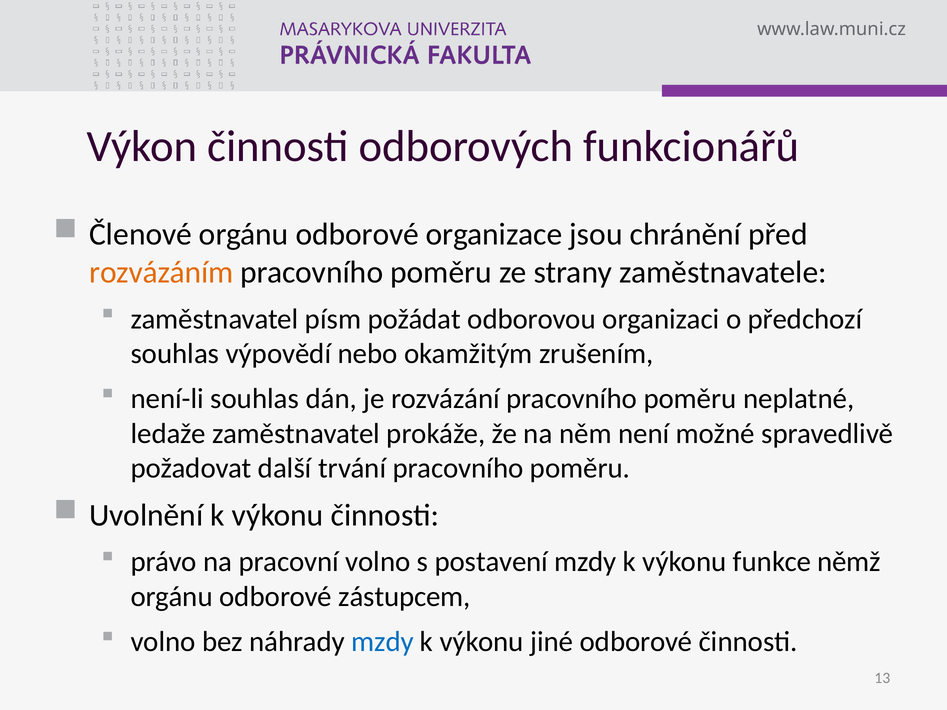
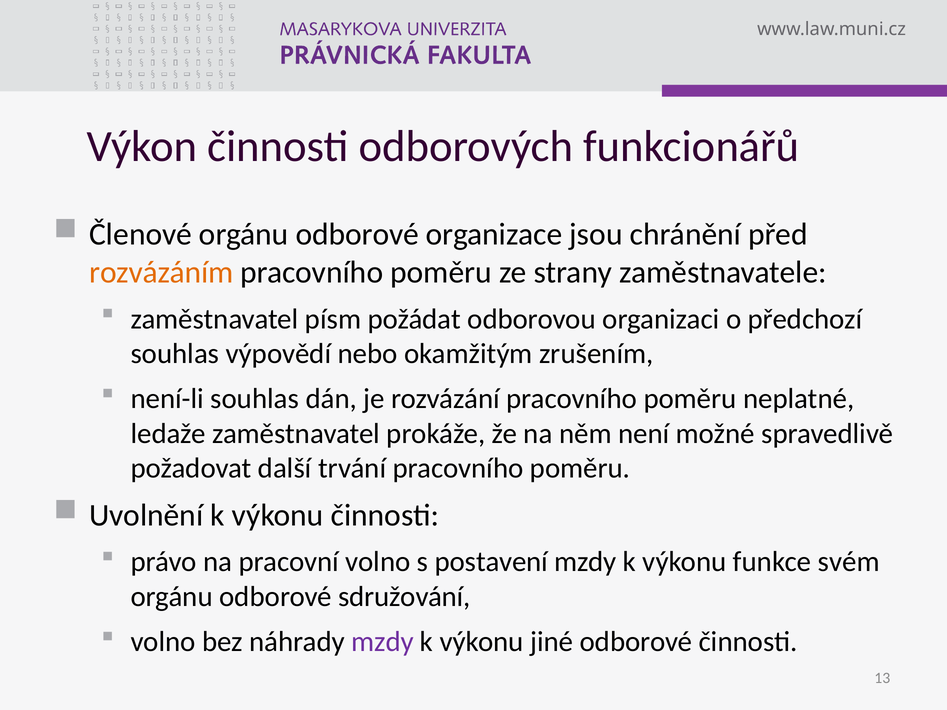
němž: němž -> svém (849, 562)
zástupcem: zástupcem -> sdružování (404, 597)
mzdy colour: blue -> purple (383, 642)
